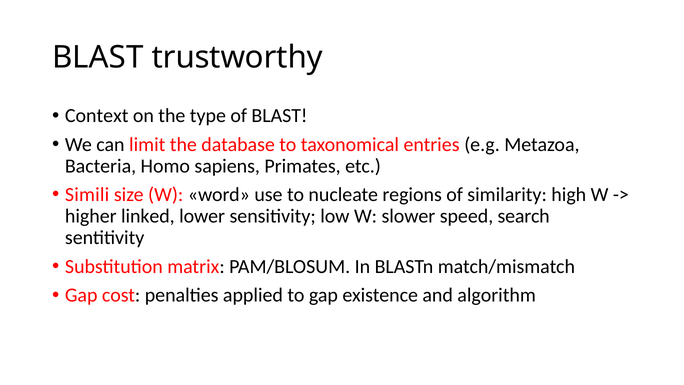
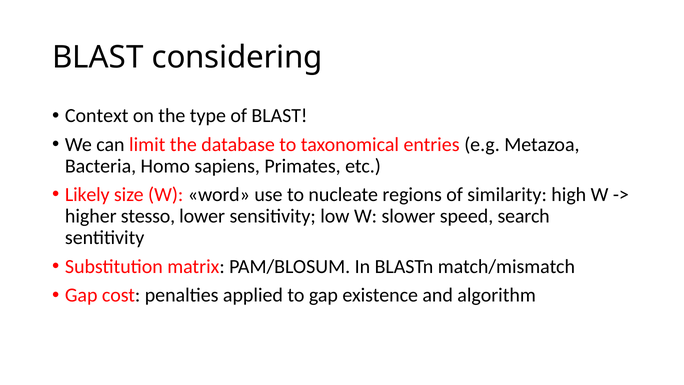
trustworthy: trustworthy -> considering (237, 57)
Simili: Simili -> Likely (87, 195)
linked: linked -> stesso (148, 216)
